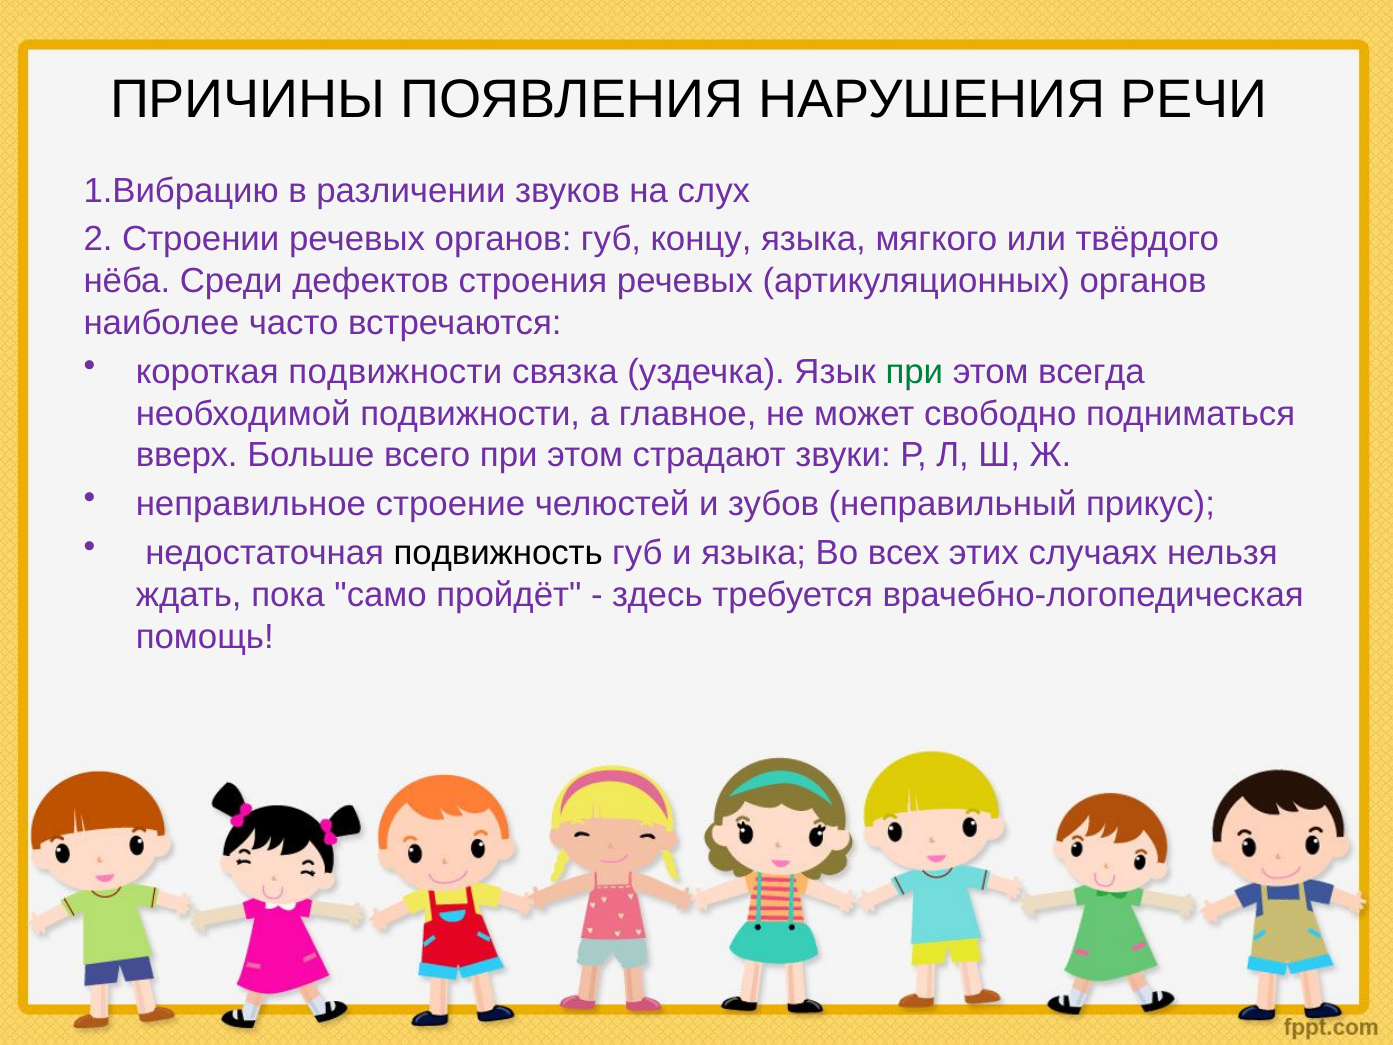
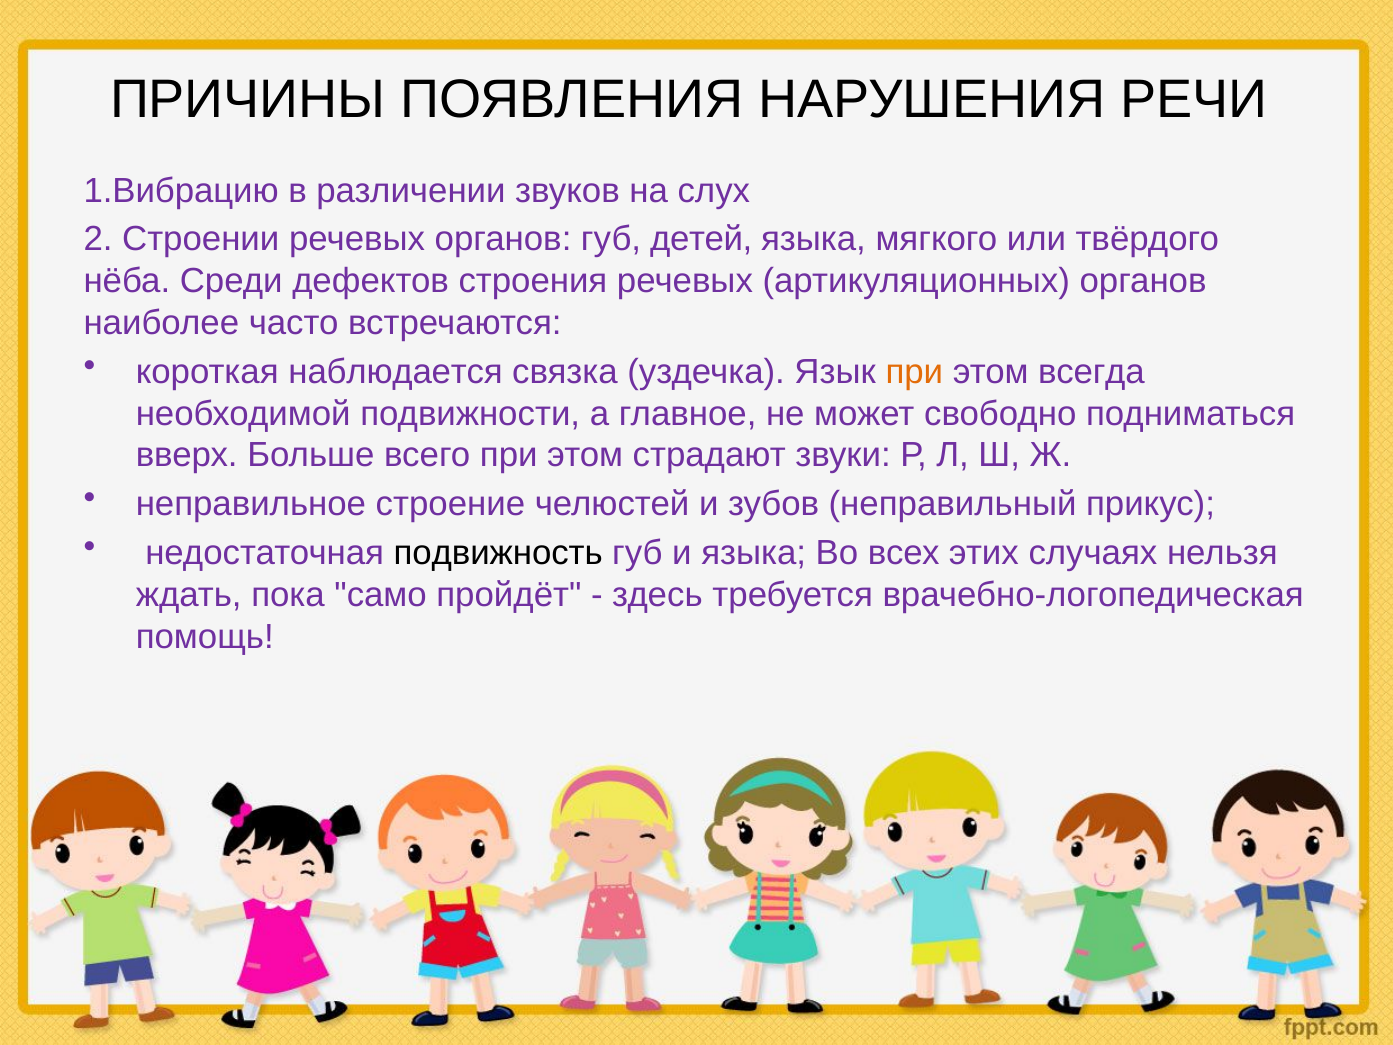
концу: концу -> детей (701, 239)
короткая подвижности: подвижности -> наблюдается (396, 372)
при colour: green -> orange (914, 372)
